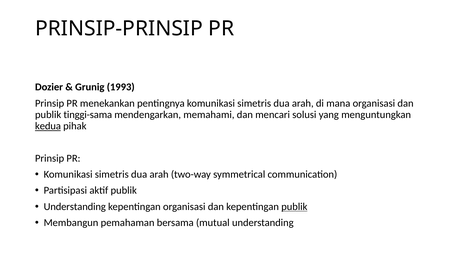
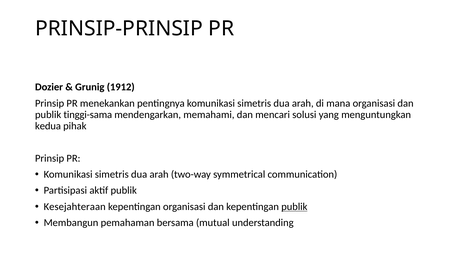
1993: 1993 -> 1912 (121, 87)
kedua underline: present -> none (48, 126)
Understanding: Understanding -> Kesejahteraan (75, 207)
